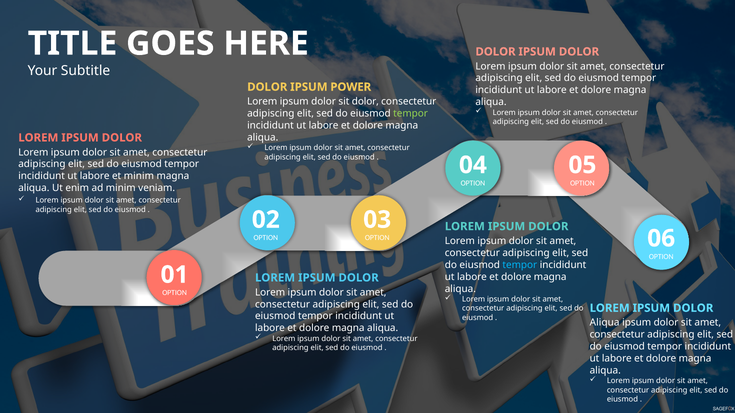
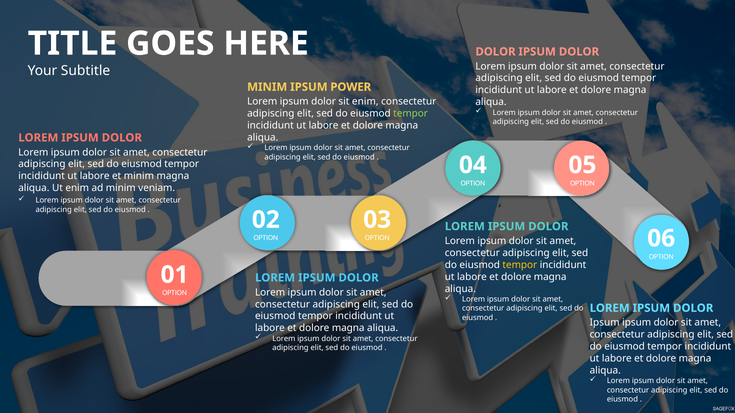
DOLOR: DOLOR -> MINIM (267, 87)
sit dolor: dolor -> enim (365, 102)
tempor colour: light blue -> yellow (520, 265)
Aliqua: Aliqua -> Ipsum (605, 323)
